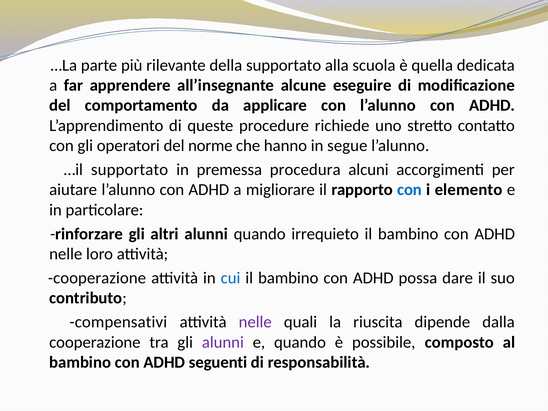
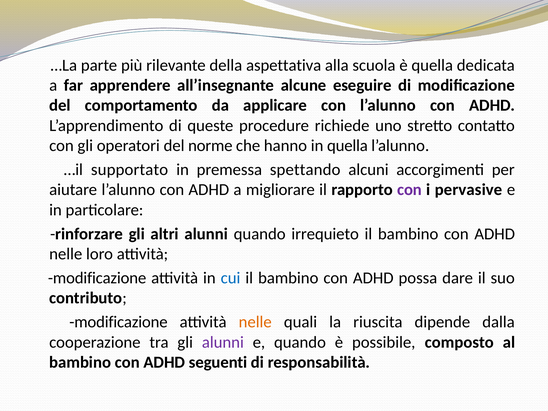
della supportato: supportato -> aspettativa (284, 65)
in segue: segue -> quella (347, 146)
procedura: procedura -> spettando (305, 170)
con colour: blue -> purple (410, 190)
elemento: elemento -> pervasive (469, 190)
cooperazione: cooperazione -> modificazione (97, 278)
compensativi: compensativi -> modificazione (118, 322)
nelle colour: purple -> orange (255, 322)
